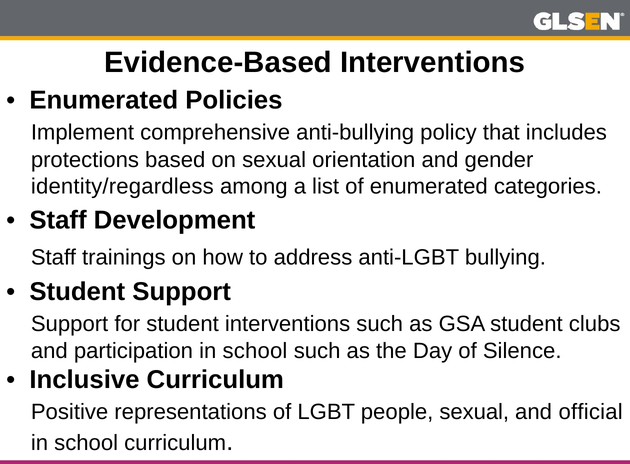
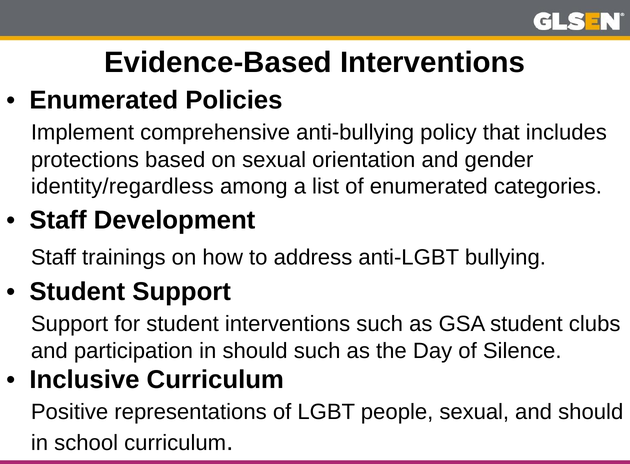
participation in school: school -> should (255, 351)
and official: official -> should (591, 412)
